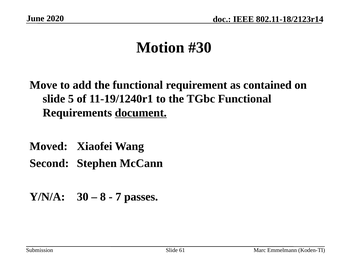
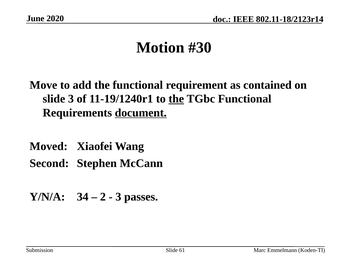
slide 5: 5 -> 3 (71, 99)
the underline: none -> present (176, 99)
30: 30 -> 34 (83, 197)
8: 8 -> 2 (103, 197)
7: 7 -> 3 (118, 197)
